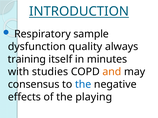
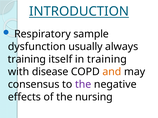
quality: quality -> usually (85, 47)
in minutes: minutes -> training (107, 59)
studies: studies -> disease (50, 72)
the colour: blue -> purple (83, 85)
playing: playing -> nursing (94, 97)
